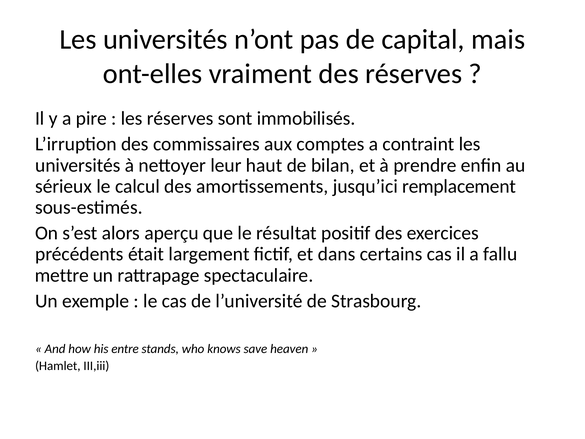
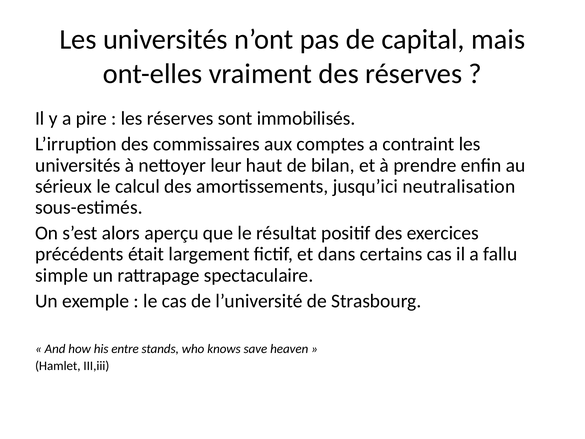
remplacement: remplacement -> neutralisation (459, 186)
mettre: mettre -> simple (62, 275)
